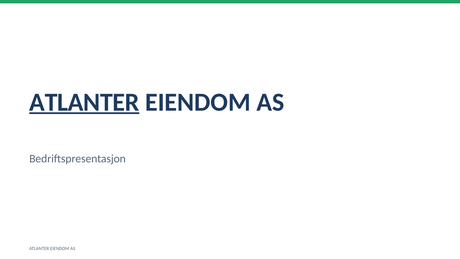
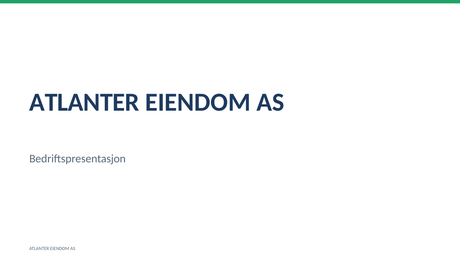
ATLANTER underline: present -> none (84, 102)
